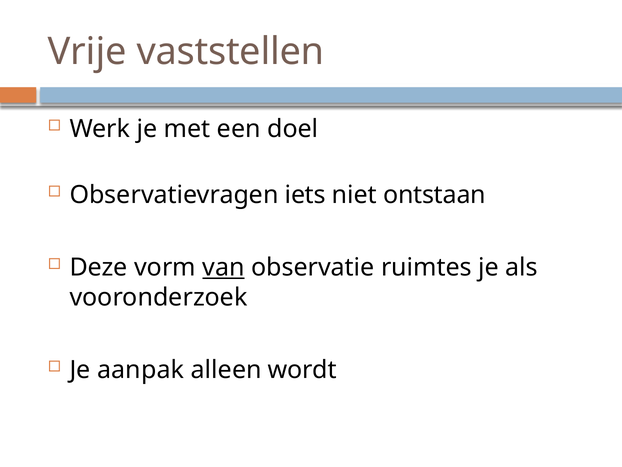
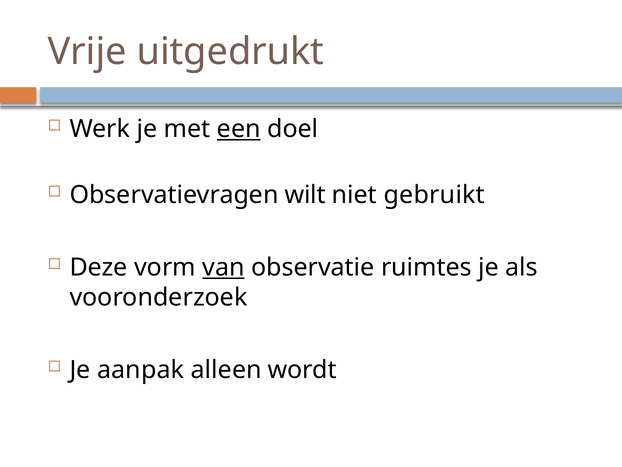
vaststellen: vaststellen -> uitgedrukt (230, 52)
een underline: none -> present (239, 129)
iets: iets -> wilt (305, 195)
ontstaan: ontstaan -> gebruikt (434, 195)
